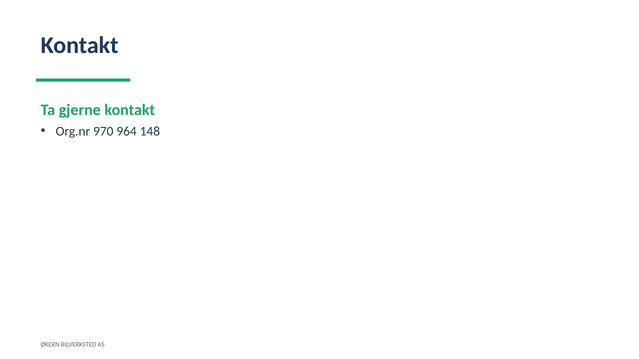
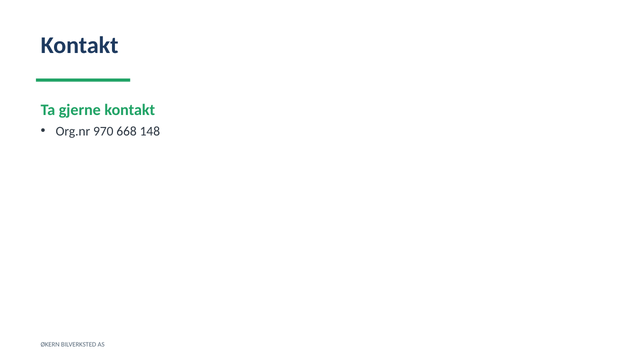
964: 964 -> 668 (127, 131)
